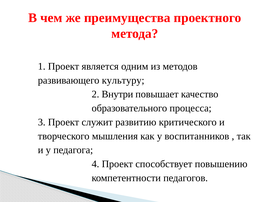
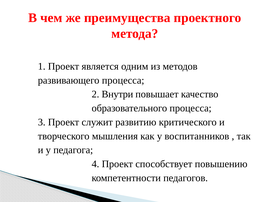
развивающего культуру: культуру -> процесса (123, 80)
